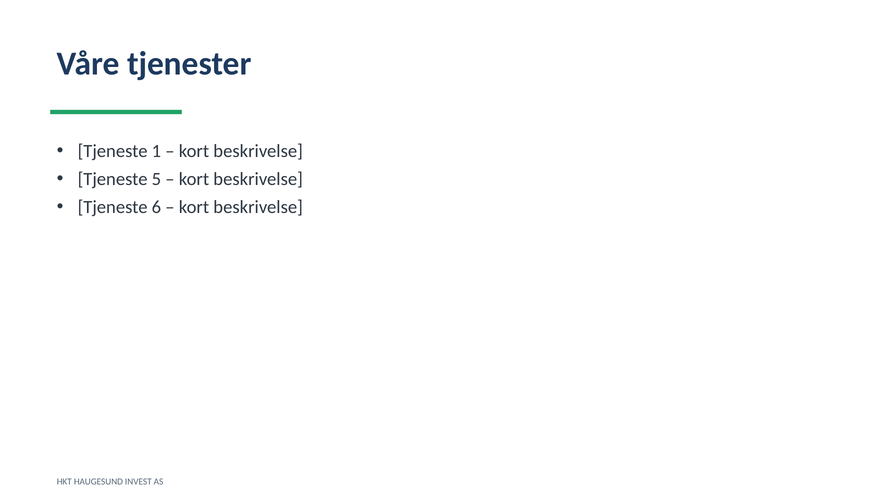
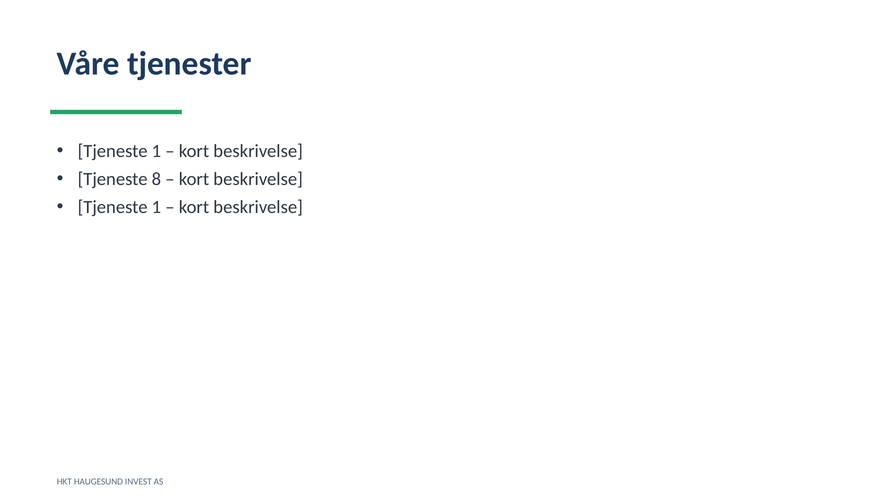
5: 5 -> 8 (156, 179)
6: 6 -> 1 (156, 207)
